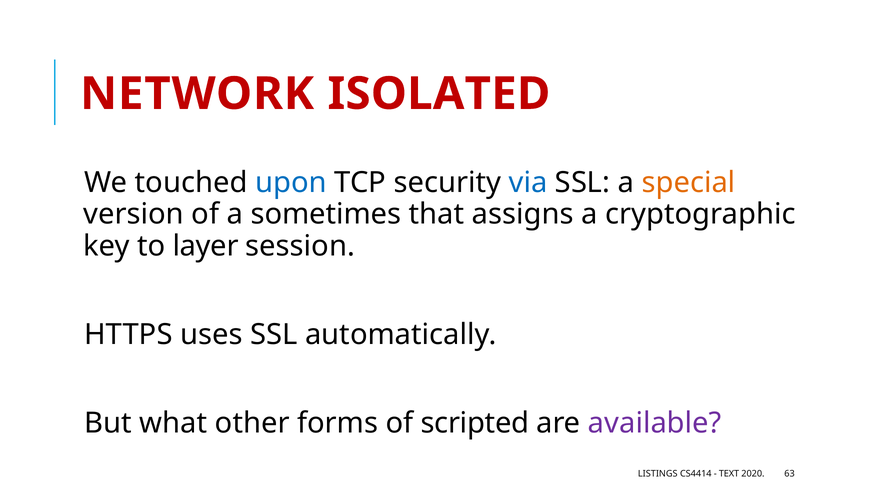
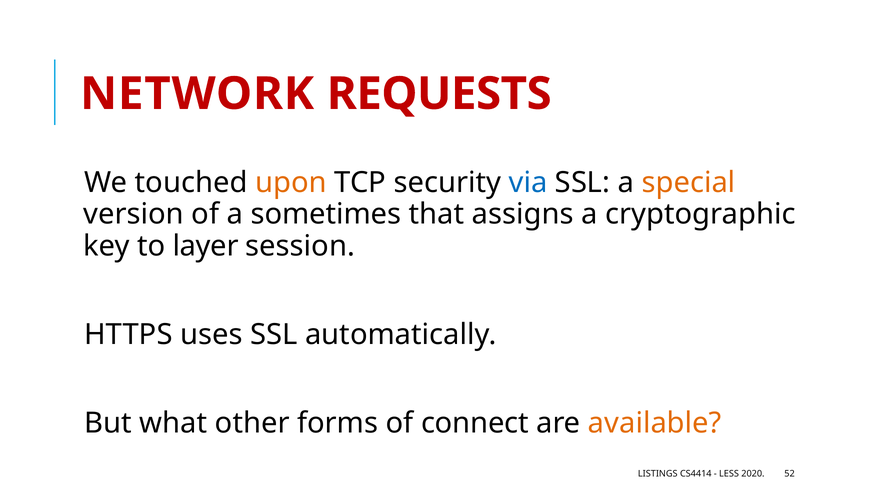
ISOLATED: ISOLATED -> REQUESTS (439, 94)
upon colour: blue -> orange (291, 183)
scripted: scripted -> connect (475, 423)
available colour: purple -> orange (655, 423)
TEXT: TEXT -> LESS (729, 474)
63: 63 -> 52 (790, 474)
